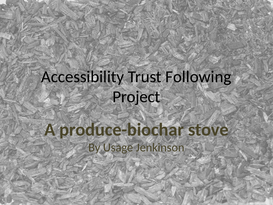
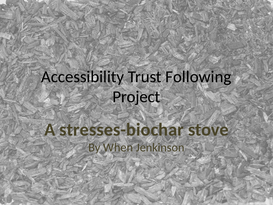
produce-biochar: produce-biochar -> stresses-biochar (122, 130)
Usage: Usage -> When (118, 147)
